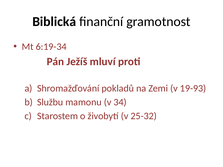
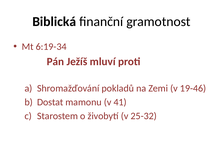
19-93: 19-93 -> 19-46 (193, 88)
Službu: Službu -> Dostat (50, 102)
34: 34 -> 41 (120, 102)
